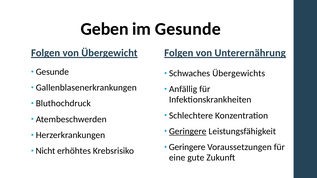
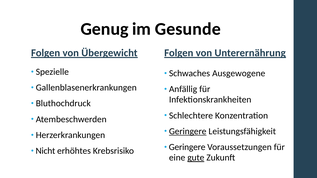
Geben: Geben -> Genug (105, 29)
Gesunde: Gesunde -> Spezielle (52, 72)
Übergewichts: Übergewichts -> Ausgewogene (239, 73)
gute underline: none -> present (196, 158)
